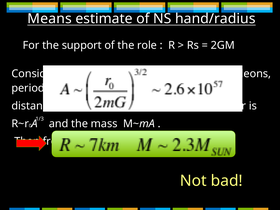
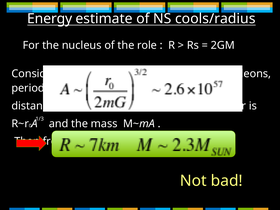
Means: Means -> Energy (50, 19)
hand/radius: hand/radius -> cools/radius (215, 19)
support: support -> nucleus (82, 45)
